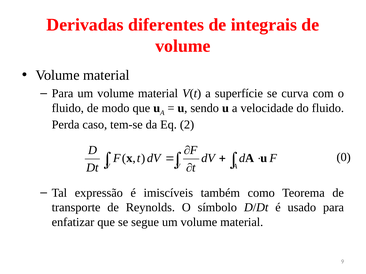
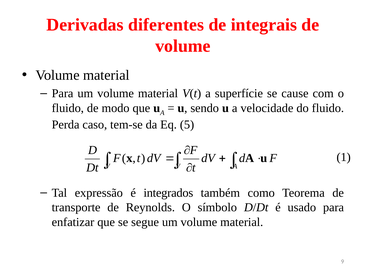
curva: curva -> cause (295, 94)
2: 2 -> 5 (187, 125)
0: 0 -> 1 (344, 157)
imiscíveis: imiscíveis -> integrados (168, 193)
